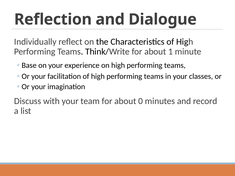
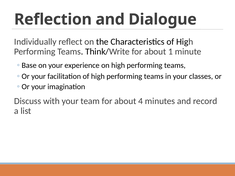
0: 0 -> 4 (141, 101)
